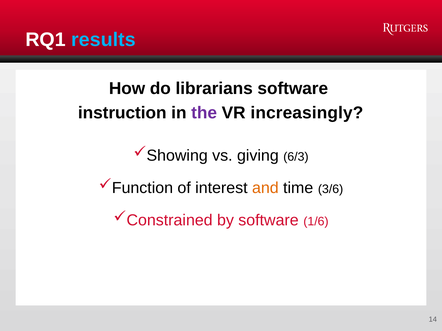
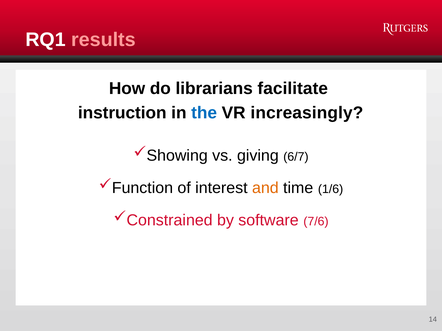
results colour: light blue -> pink (104, 40)
librarians software: software -> facilitate (293, 89)
the colour: purple -> blue (204, 113)
6/3: 6/3 -> 6/7 (296, 157)
3/6: 3/6 -> 1/6 (331, 189)
1/6: 1/6 -> 7/6 (316, 222)
